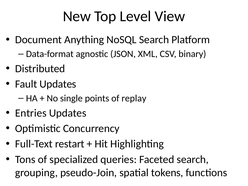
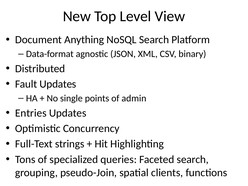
replay: replay -> admin (134, 98)
restart: restart -> strings (70, 144)
tokens: tokens -> clients (167, 173)
